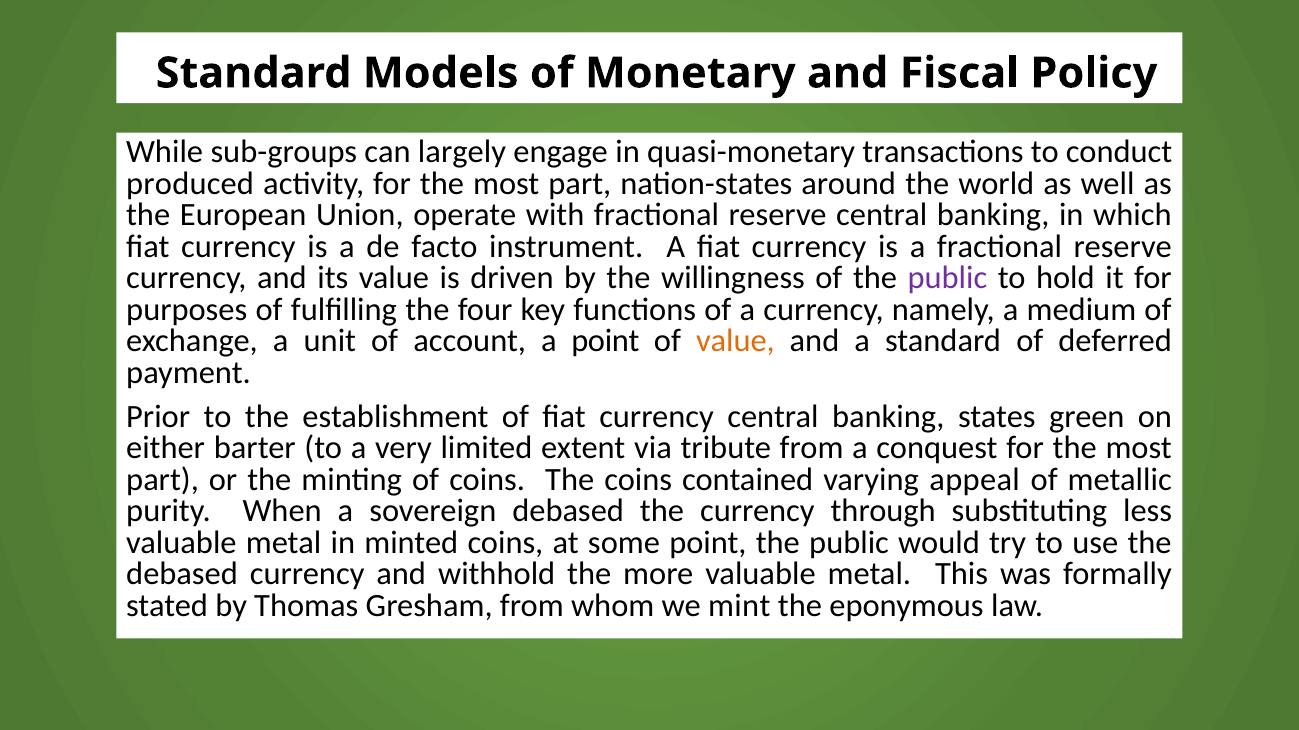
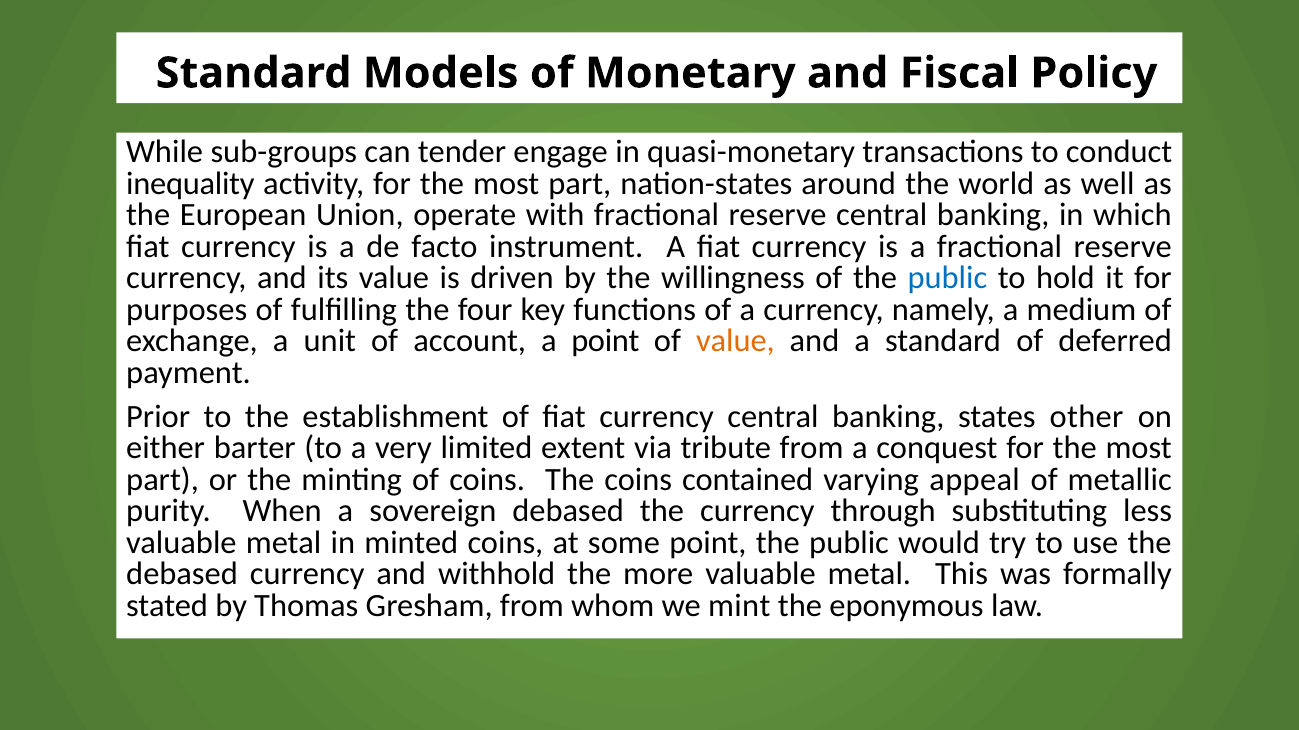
largely: largely -> tender (462, 152)
produced: produced -> inequality (190, 184)
public colour: purple -> blue (947, 278)
green: green -> other (1087, 417)
